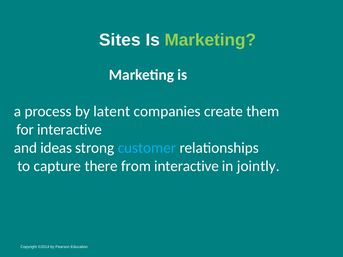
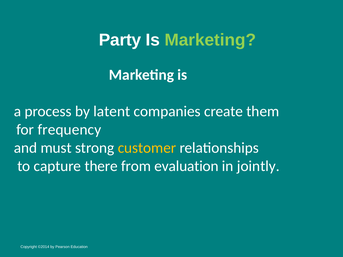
Sites: Sites -> Party (120, 40)
for interactive: interactive -> frequency (69, 130)
ideas: ideas -> must (56, 148)
customer colour: light blue -> yellow (147, 148)
from interactive: interactive -> evaluation (187, 166)
